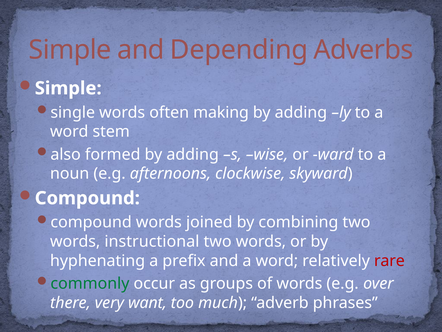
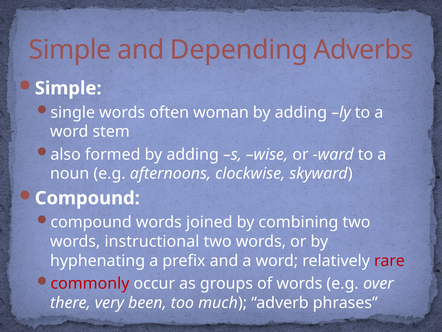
making: making -> woman (221, 112)
commonly colour: green -> red (90, 283)
want: want -> been (147, 302)
